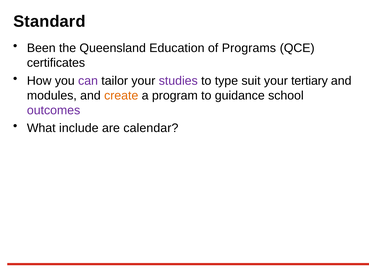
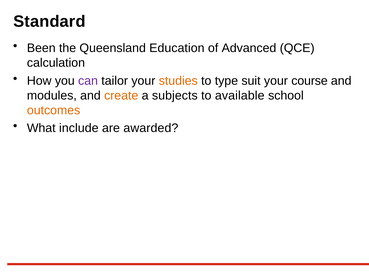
Programs: Programs -> Advanced (249, 48)
certificates: certificates -> calculation (56, 63)
studies colour: purple -> orange (178, 81)
tertiary: tertiary -> course (310, 81)
program: program -> subjects (175, 95)
guidance: guidance -> available (240, 95)
outcomes colour: purple -> orange (54, 110)
calendar: calendar -> awarded (151, 128)
